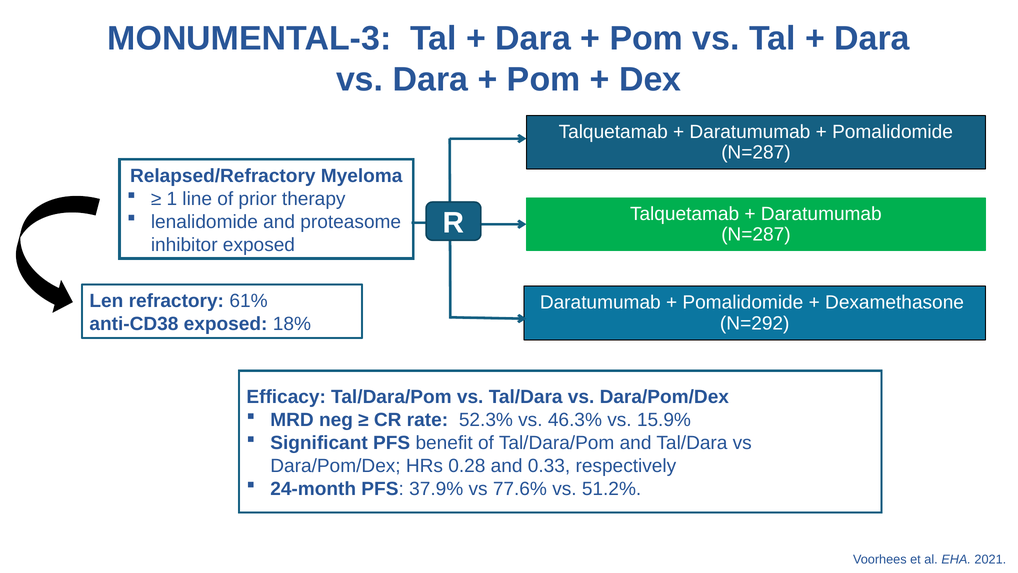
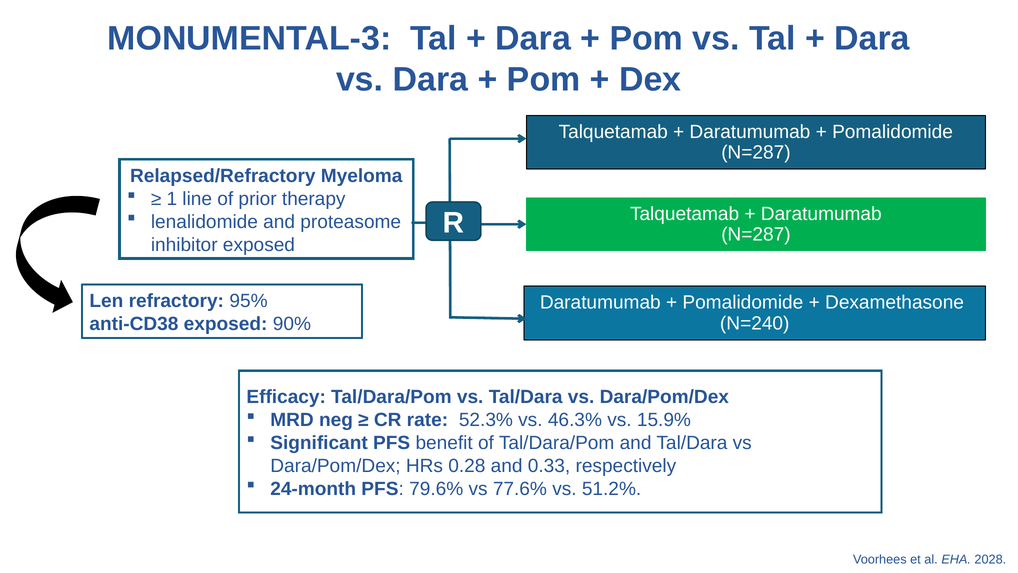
61%: 61% -> 95% (249, 301)
N=292: N=292 -> N=240 (755, 323)
18%: 18% -> 90% (292, 324)
37.9%: 37.9% -> 79.6% (436, 488)
2021: 2021 -> 2028 (990, 559)
